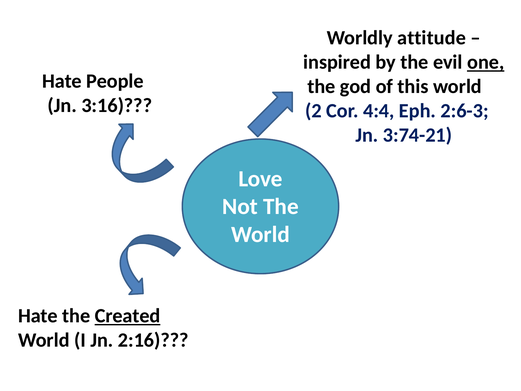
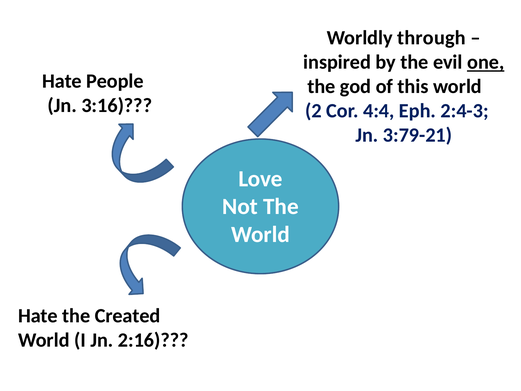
attitude: attitude -> through (432, 38)
2:6-3: 2:6-3 -> 2:4-3 (465, 111)
3:74-21: 3:74-21 -> 3:79-21 (418, 135)
Created underline: present -> none (128, 316)
